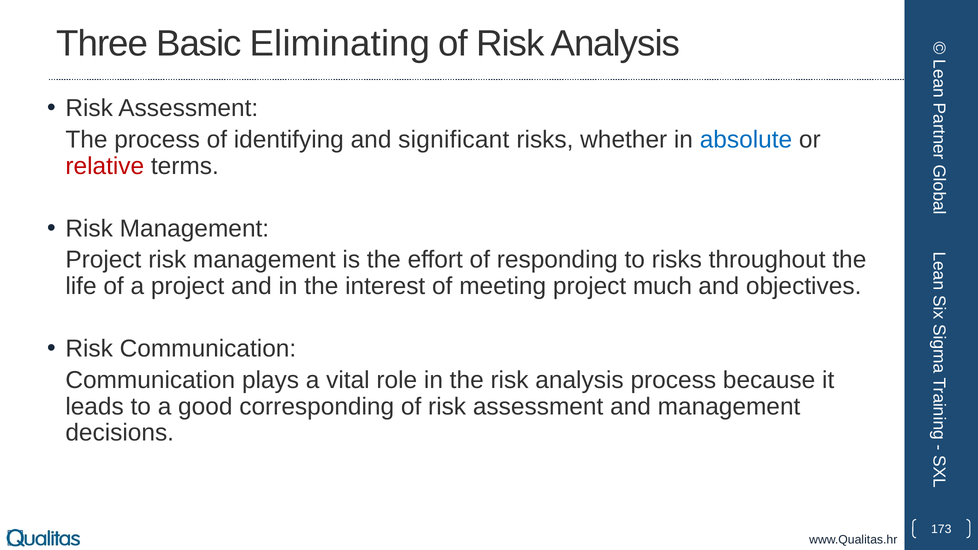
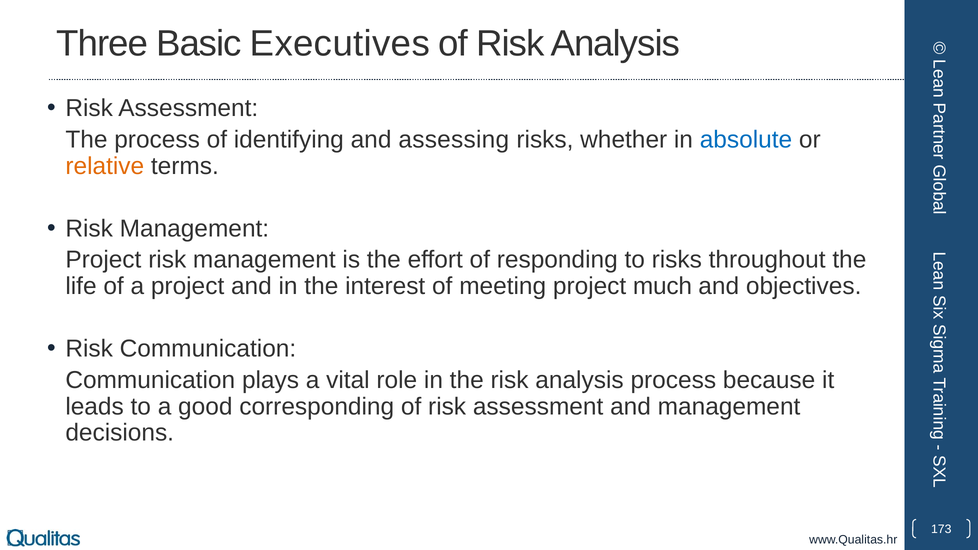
Eliminating: Eliminating -> Executives (340, 43)
significant: significant -> assessing (454, 140)
relative colour: red -> orange (105, 166)
